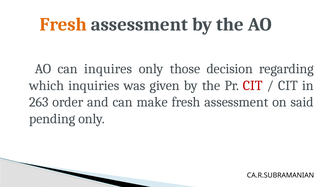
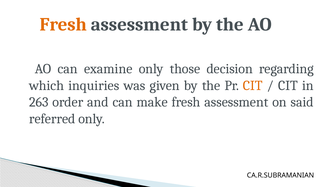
inquires: inquires -> examine (108, 69)
CIT colour: red -> orange (253, 86)
pending: pending -> referred (52, 119)
